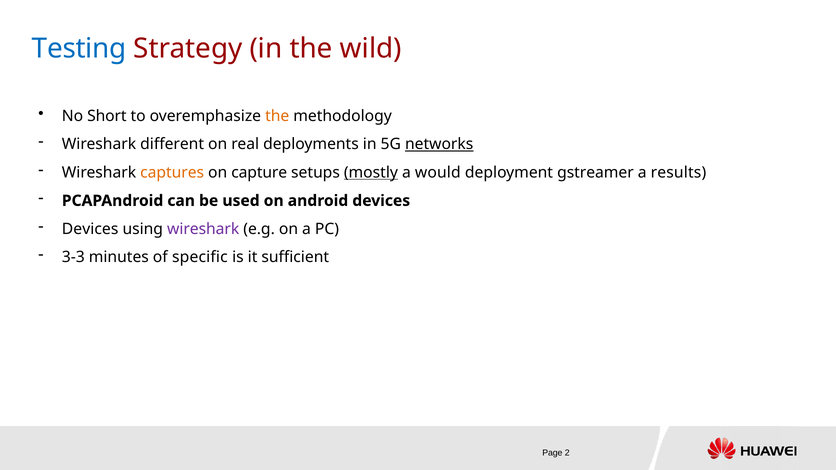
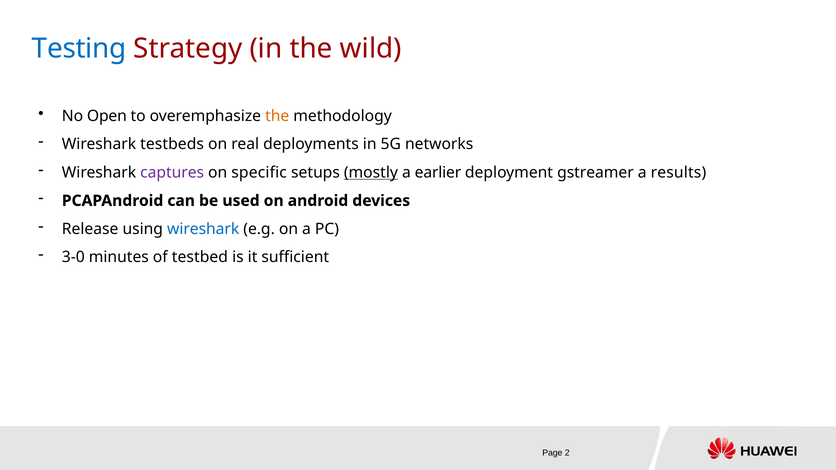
Short: Short -> Open (107, 116)
different: different -> testbeds (172, 144)
networks underline: present -> none (439, 144)
captures colour: orange -> purple (172, 173)
capture: capture -> specific (259, 173)
would: would -> earlier (438, 173)
Devices: Devices -> Release (90, 229)
wireshark colour: purple -> blue (203, 229)
3-3: 3-3 -> 3-0 (73, 257)
specific: specific -> testbed (200, 257)
